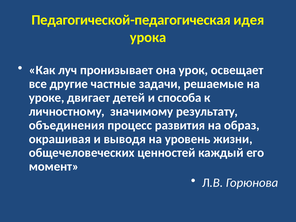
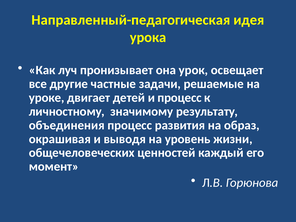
Педагогической-педагогическая: Педагогической-педагогическая -> Направленный-педагогическая (131, 20)
и способа: способа -> процесс (180, 98)
